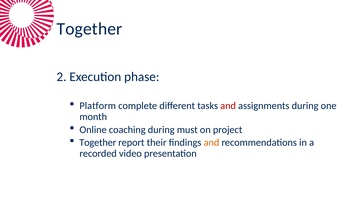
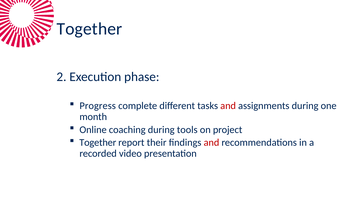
Platform: Platform -> Progress (98, 106)
must: must -> tools (187, 130)
and colour: orange -> red (211, 142)
